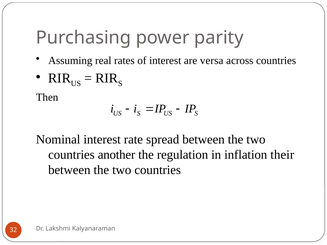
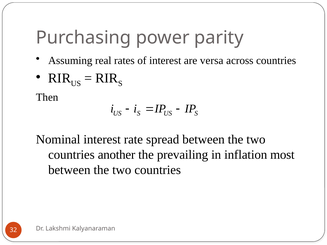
regulation: regulation -> prevailing (183, 155)
their: their -> most (282, 155)
